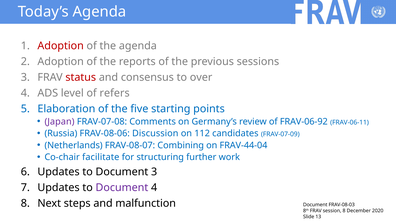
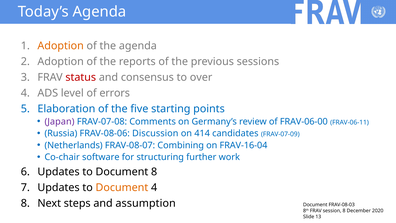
Adoption colour: red -> orange (61, 46)
refers: refers -> errors (115, 93)
FRAV-06-92: FRAV-06-92 -> FRAV-06-00 (304, 121)
112: 112 -> 414 (202, 133)
FRAV-44-04: FRAV-44-04 -> FRAV-16-04 (243, 145)
facilitate: facilitate -> software (101, 157)
Document 3: 3 -> 8 (154, 172)
Document colour: purple -> orange (122, 187)
malfunction: malfunction -> assumption (146, 203)
